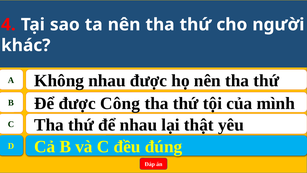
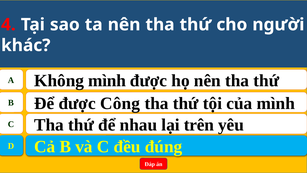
Không nhau: nhau -> mình (107, 81)
thật: thật -> trên (199, 125)
